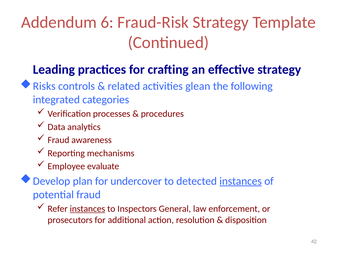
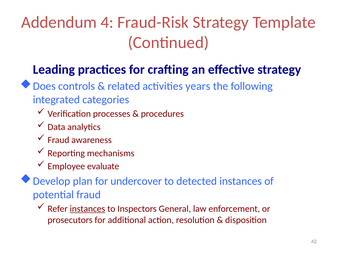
6: 6 -> 4 (107, 22)
Risks: Risks -> Does (44, 86)
glean: glean -> years (198, 86)
instances underline: present -> none (241, 181)
